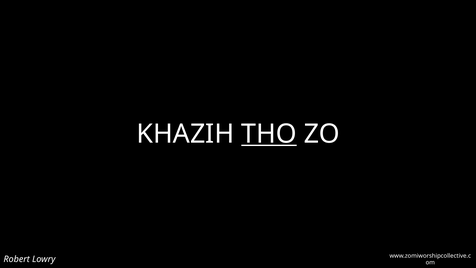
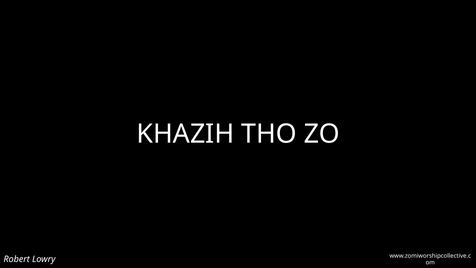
THO underline: present -> none (269, 134)
